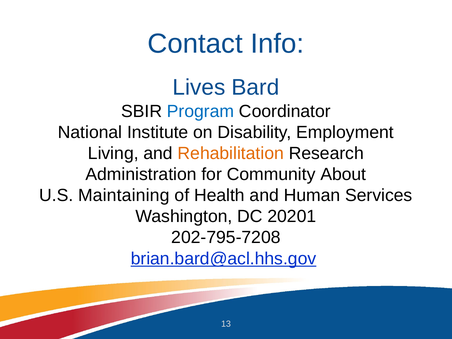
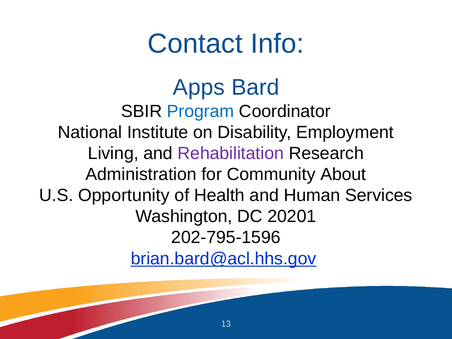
Lives: Lives -> Apps (199, 87)
Rehabilitation colour: orange -> purple (231, 153)
Maintaining: Maintaining -> Opportunity (124, 195)
202-795-7208: 202-795-7208 -> 202-795-1596 (226, 238)
